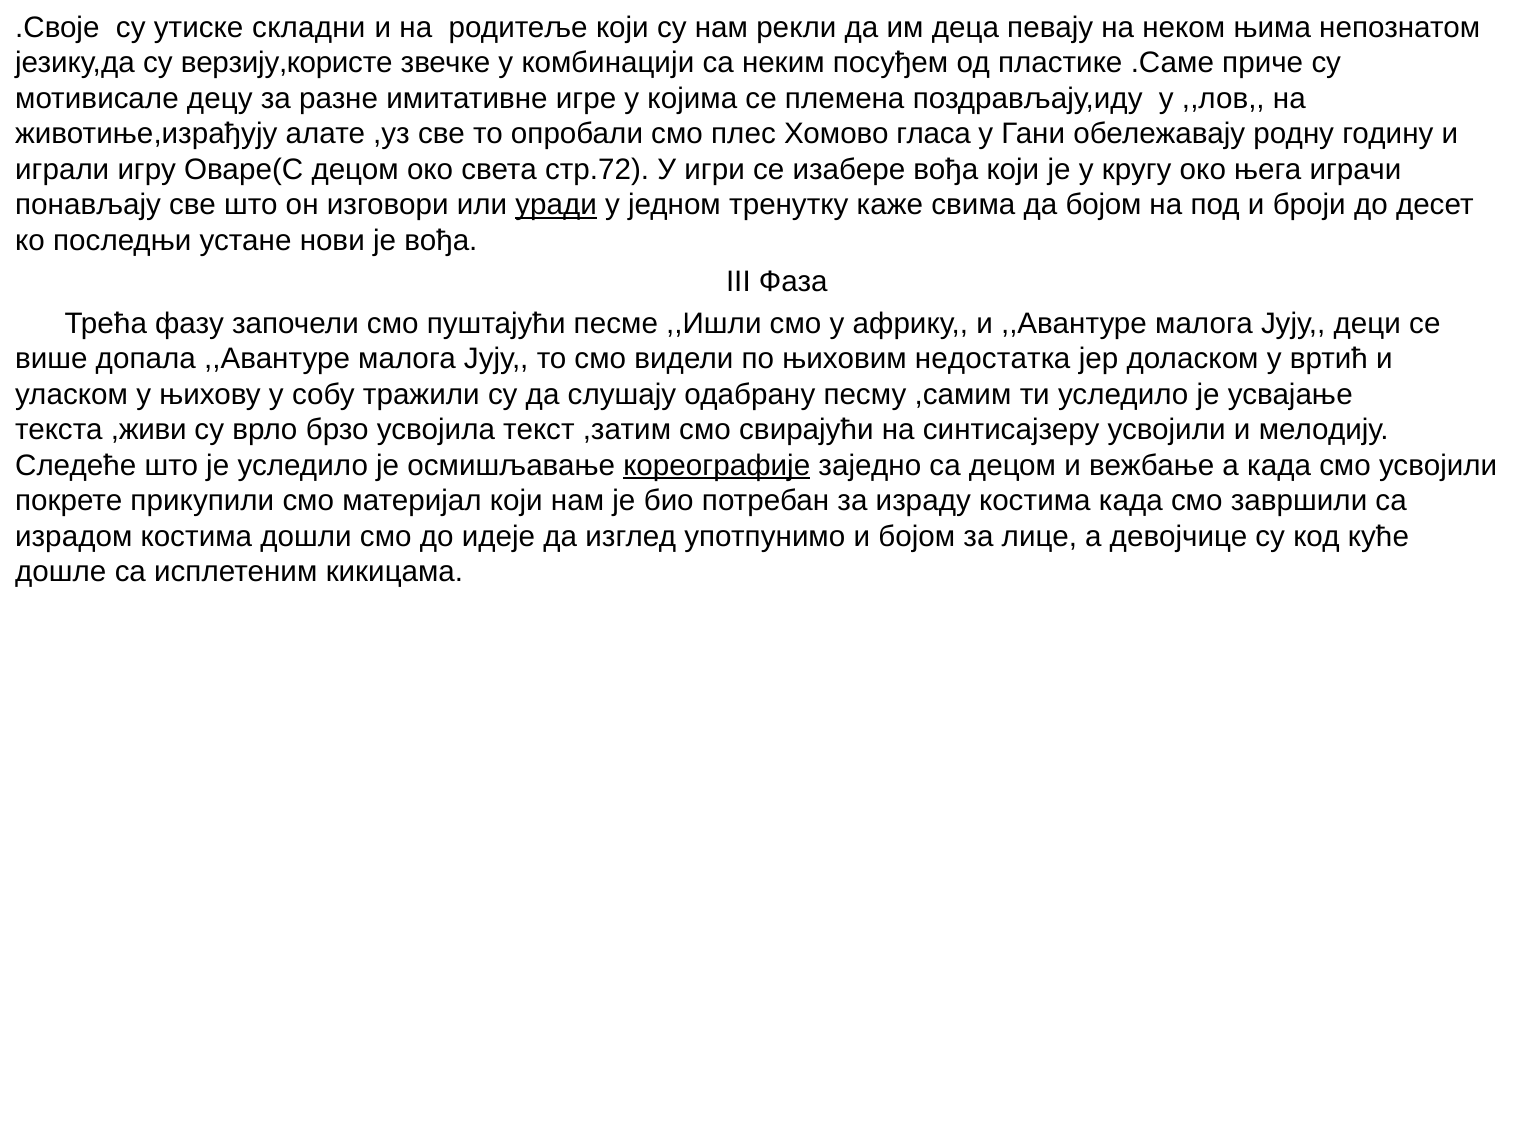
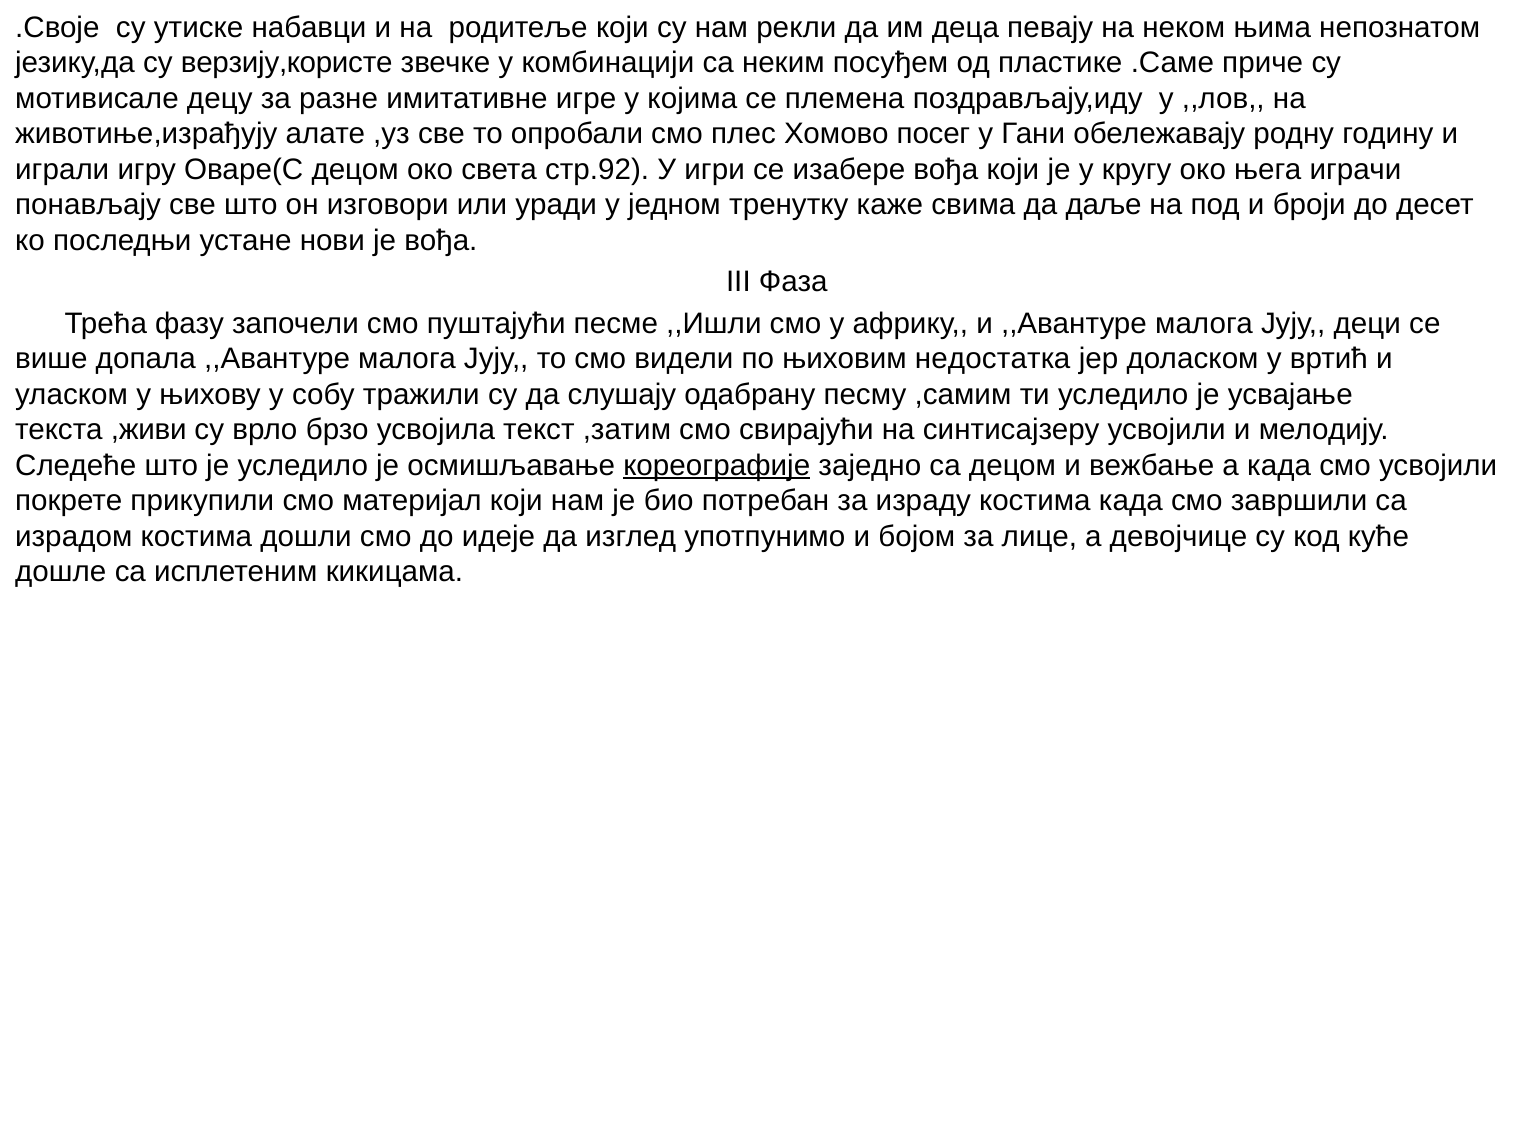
складни: складни -> набавци (309, 27)
гласа: гласа -> посег (933, 134)
стр.72: стр.72 -> стр.92 (597, 169)
уради underline: present -> none (556, 205)
да бојом: бојом -> даље (1104, 205)
